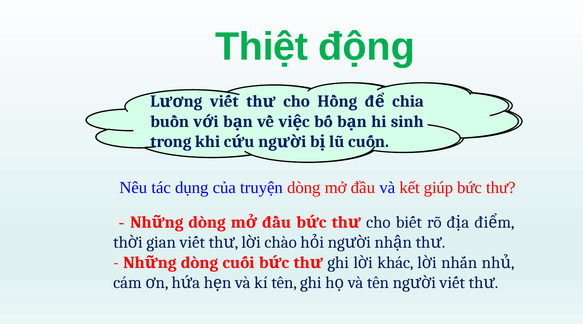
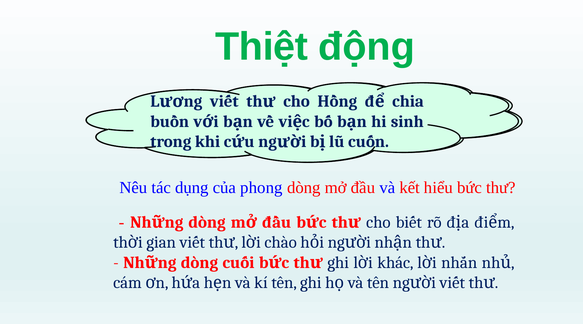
truyện: truyện -> phong (261, 187)
giúp: giúp -> hiểu (438, 187)
